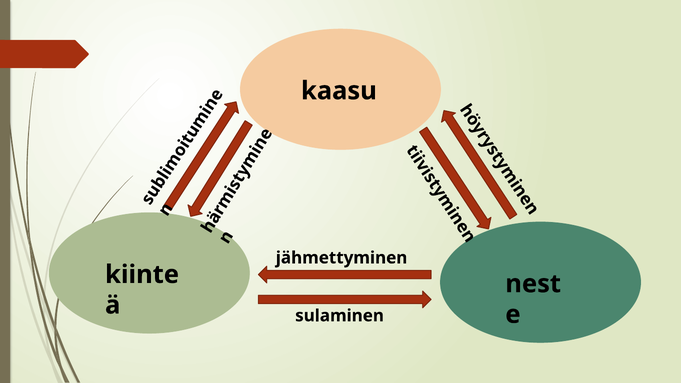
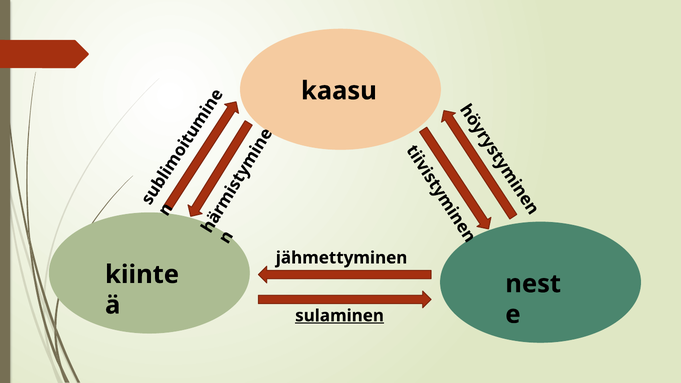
sulaminen underline: none -> present (340, 316)
